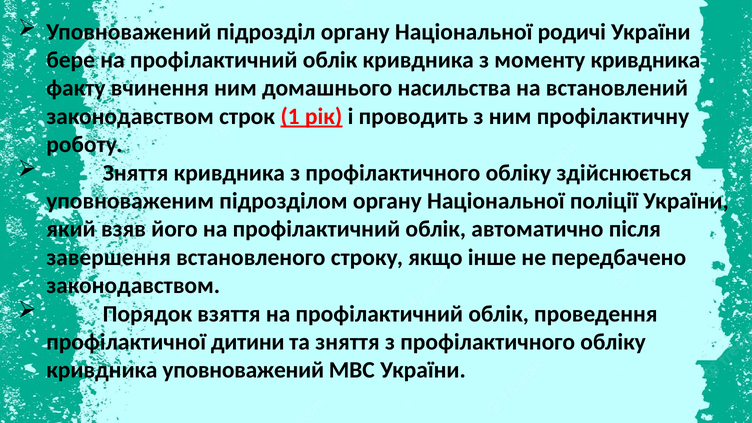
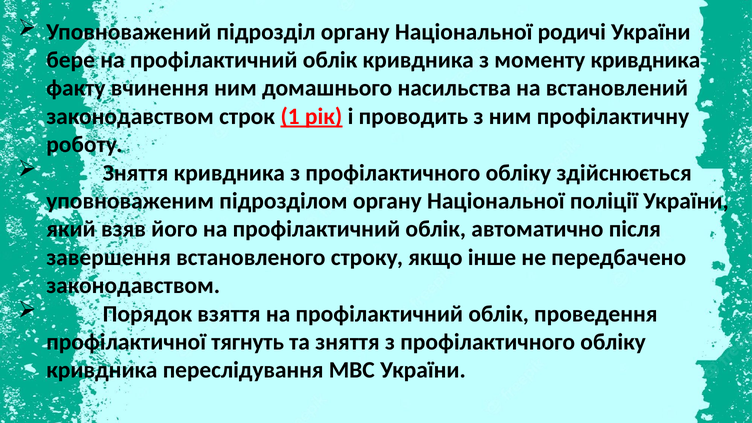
дитини: дитини -> тягнуть (248, 342)
кривдника уповноважений: уповноважений -> переслідування (243, 370)
